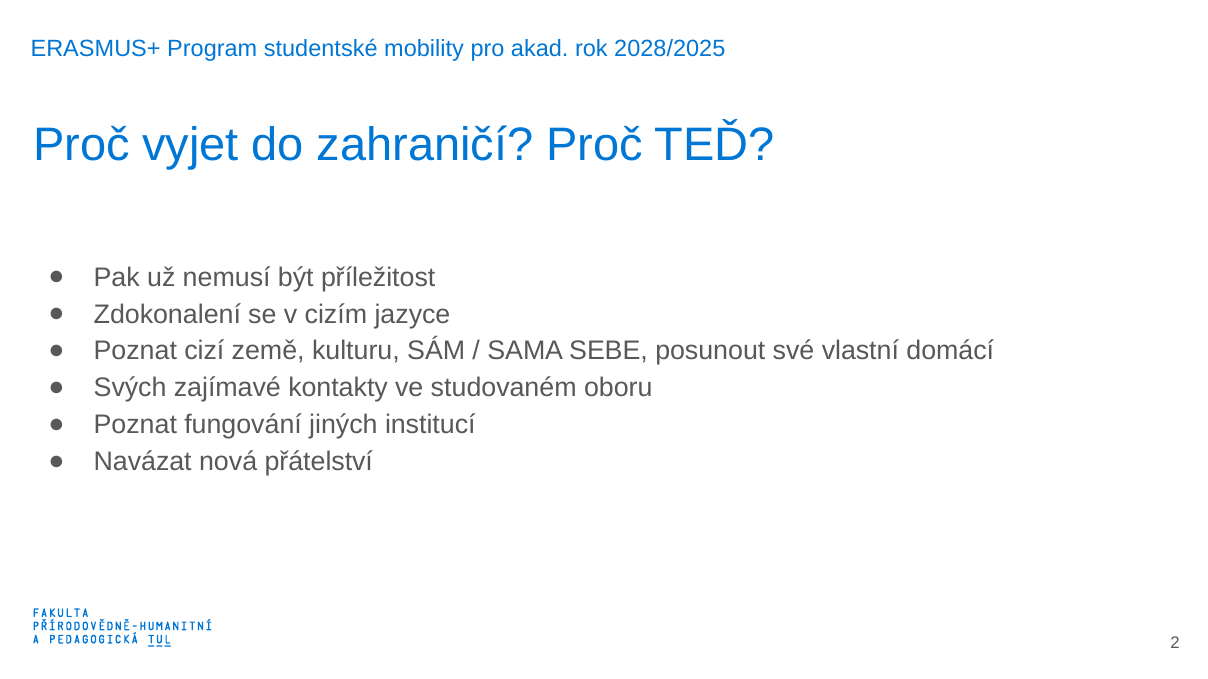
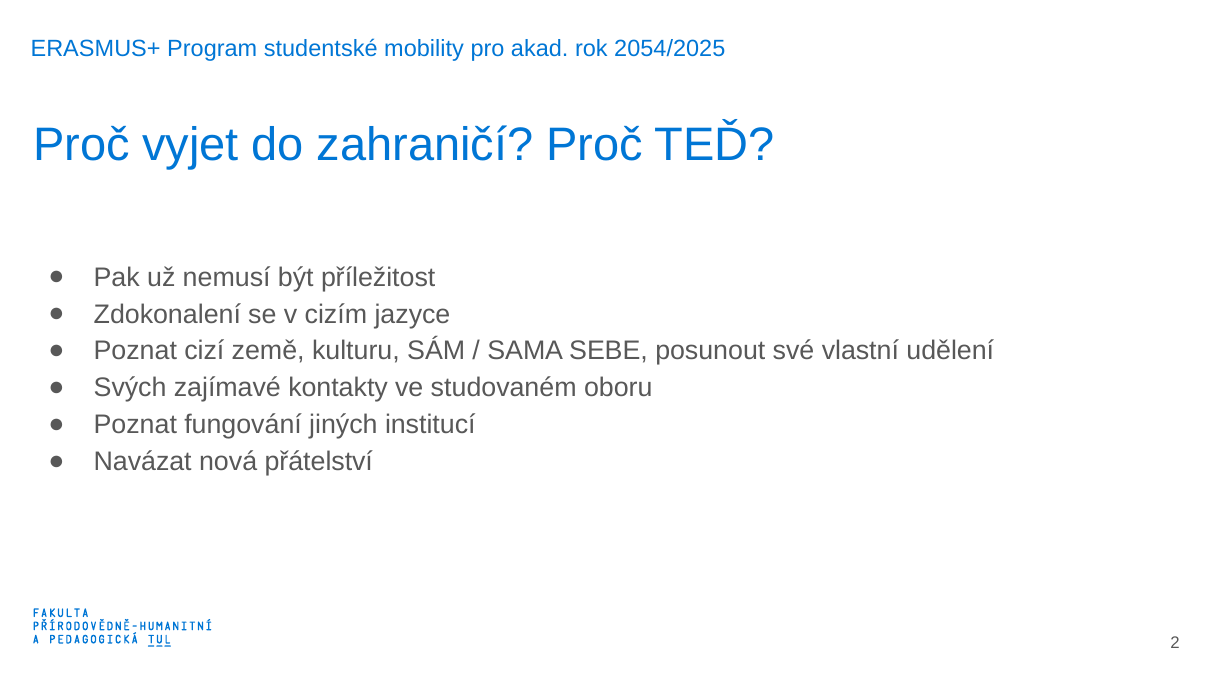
2028/2025: 2028/2025 -> 2054/2025 (670, 49)
domácí: domácí -> udělení (950, 351)
